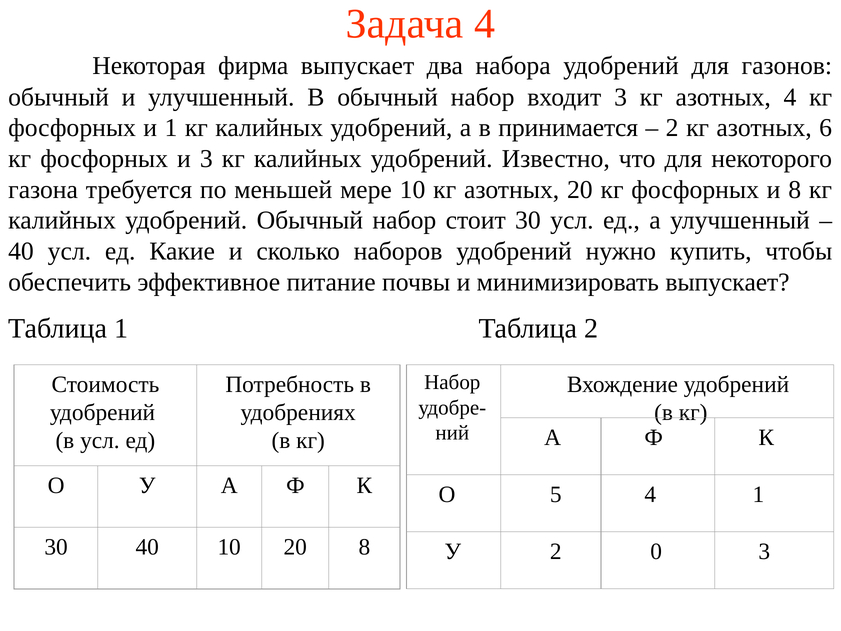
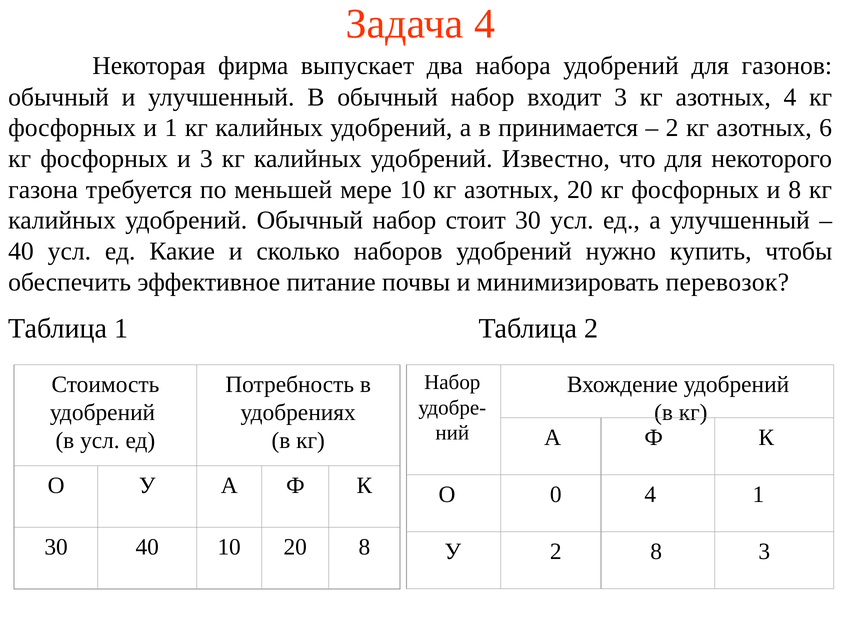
минимизировать выпускает: выпускает -> перевозок (727, 282)
5: 5 -> 0 (556, 494)
2 0: 0 -> 8 (656, 551)
